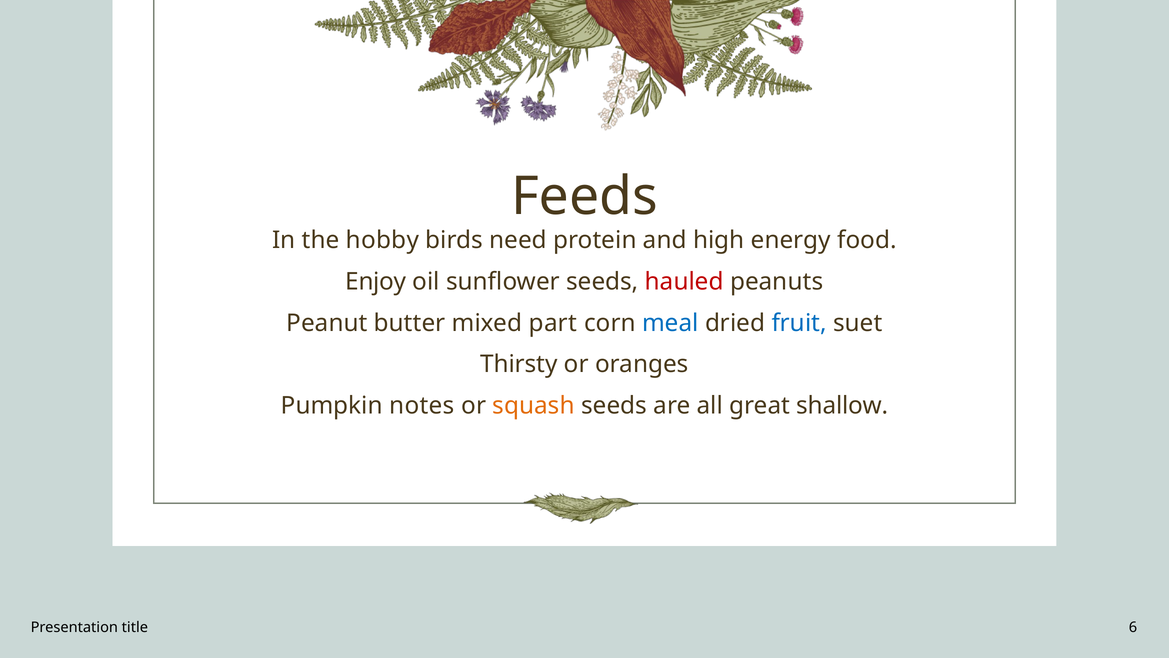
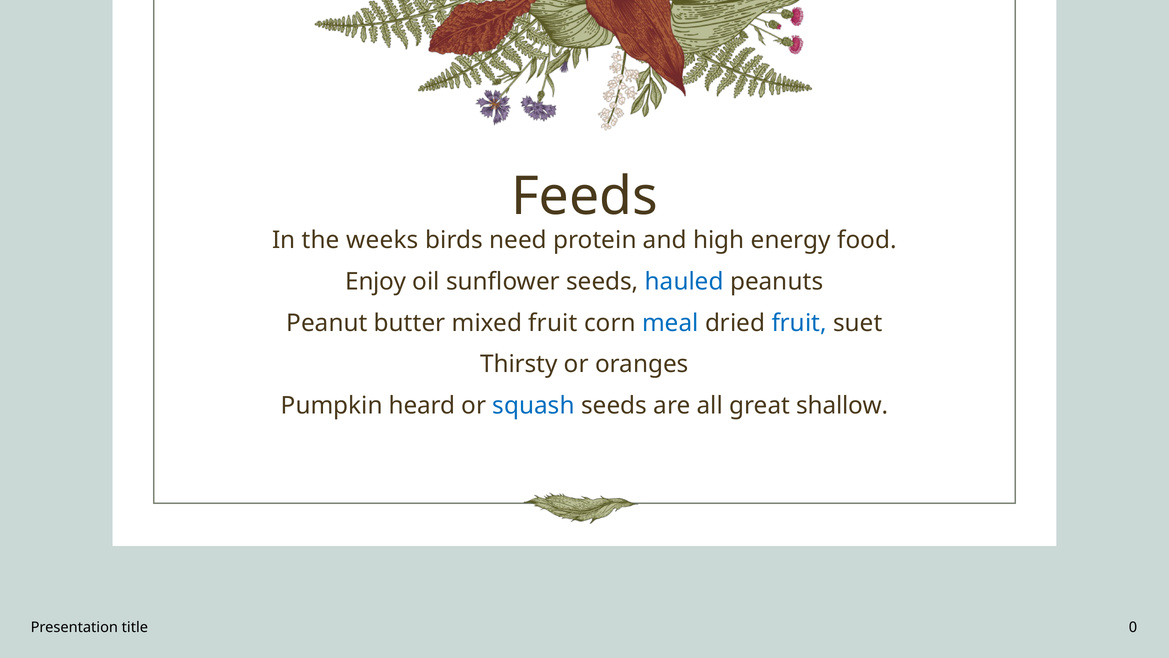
hobby: hobby -> weeks (382, 240)
hauled colour: red -> blue (684, 281)
mixed part: part -> fruit (553, 323)
notes: notes -> heard (422, 406)
squash colour: orange -> blue (534, 406)
6: 6 -> 0 (1133, 627)
